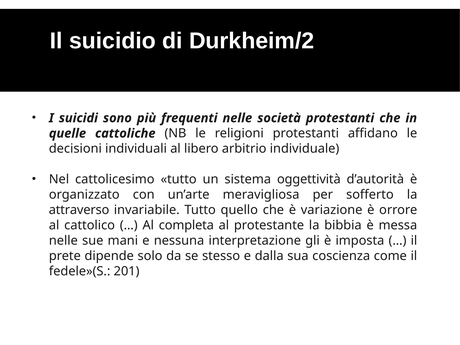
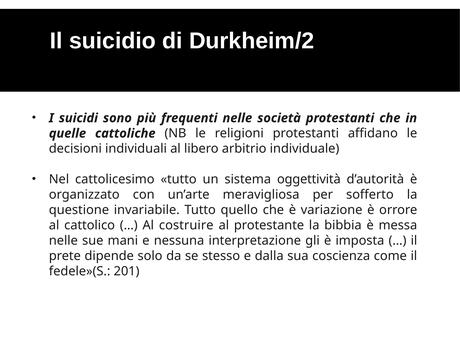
attraverso: attraverso -> questione (79, 210)
completa: completa -> costruire (186, 225)
